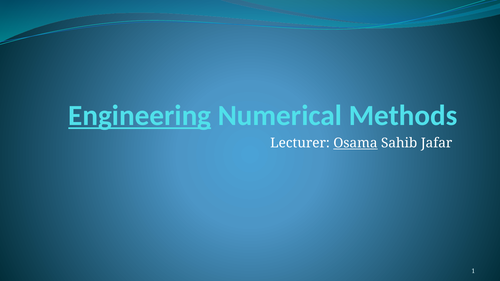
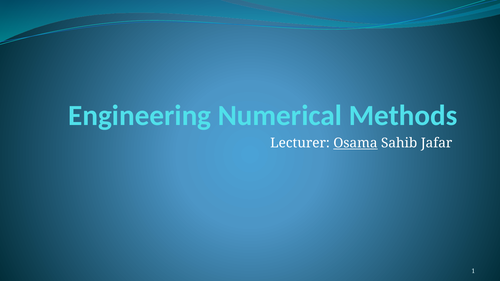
Engineering underline: present -> none (140, 116)
